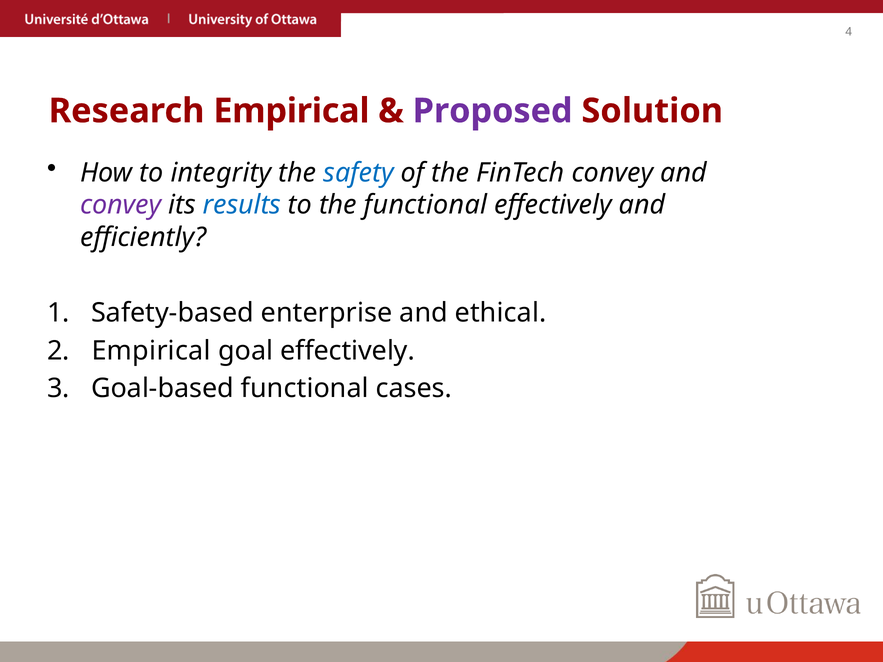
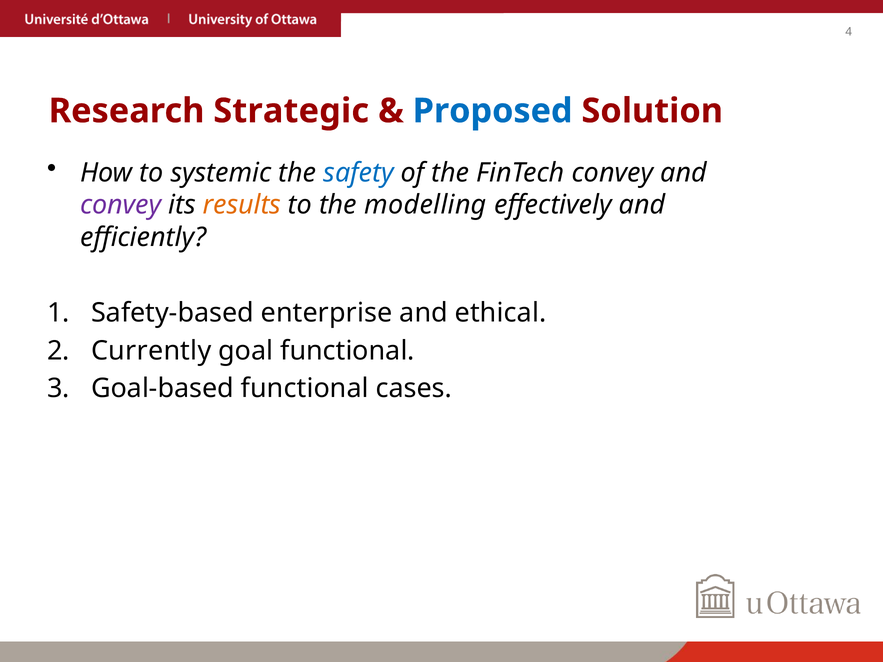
Research Empirical: Empirical -> Strategic (291, 111)
Proposed colour: purple -> blue (493, 111)
integrity: integrity -> systemic (221, 173)
results colour: blue -> orange (242, 205)
the functional: functional -> modelling (425, 205)
Empirical: Empirical -> Currently (151, 351)
goal effectively: effectively -> functional (347, 351)
